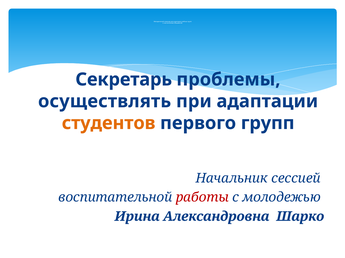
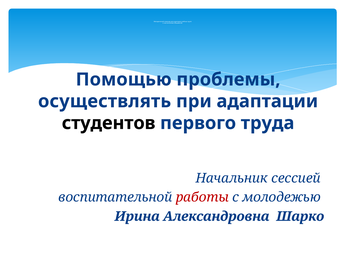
Секретарь: Секретарь -> Помощью (124, 80)
студентов colour: orange -> black (109, 123)
первого групп: групп -> труда (268, 123)
